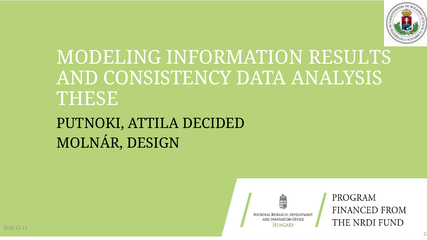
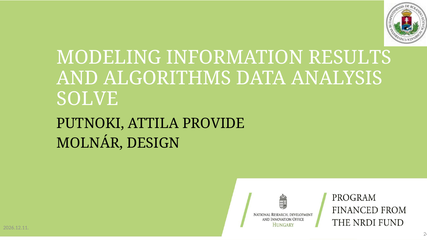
CONSISTENCY: CONSISTENCY -> ALGORITHMS (167, 78)
THESE: THESE -> SOLVE (87, 99)
DECIDED: DECIDED -> PROVIDE (214, 123)
